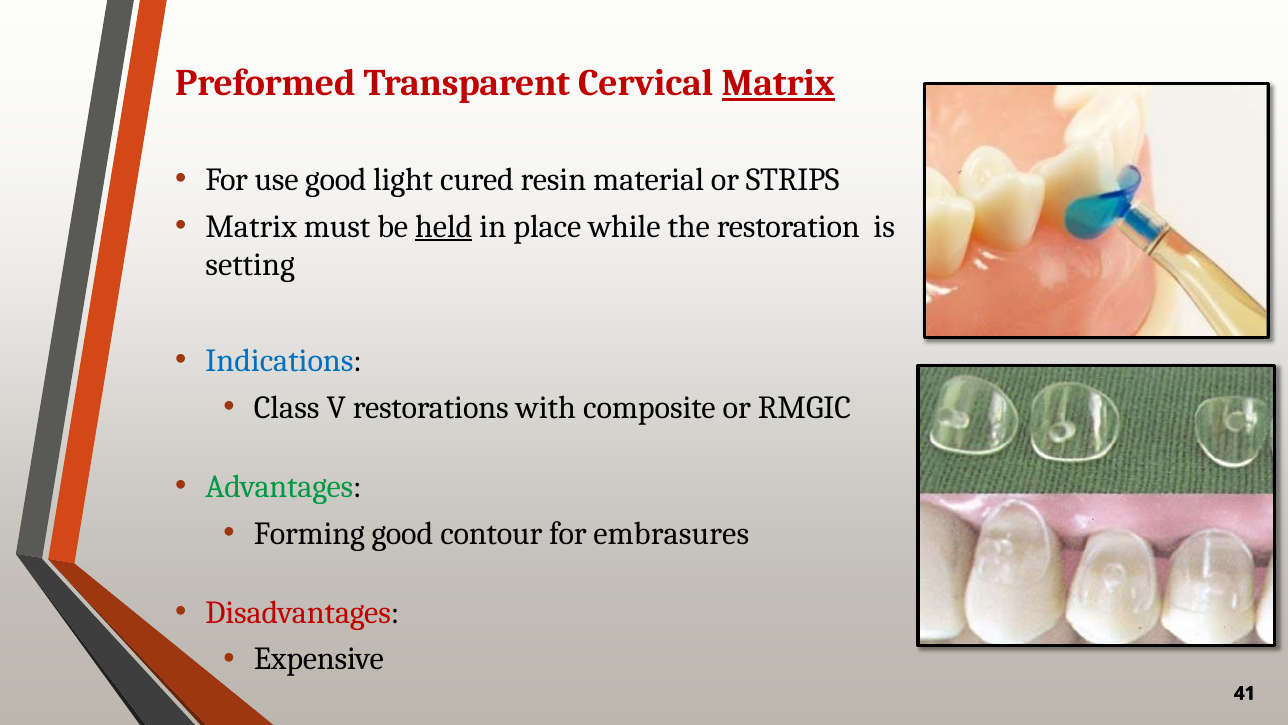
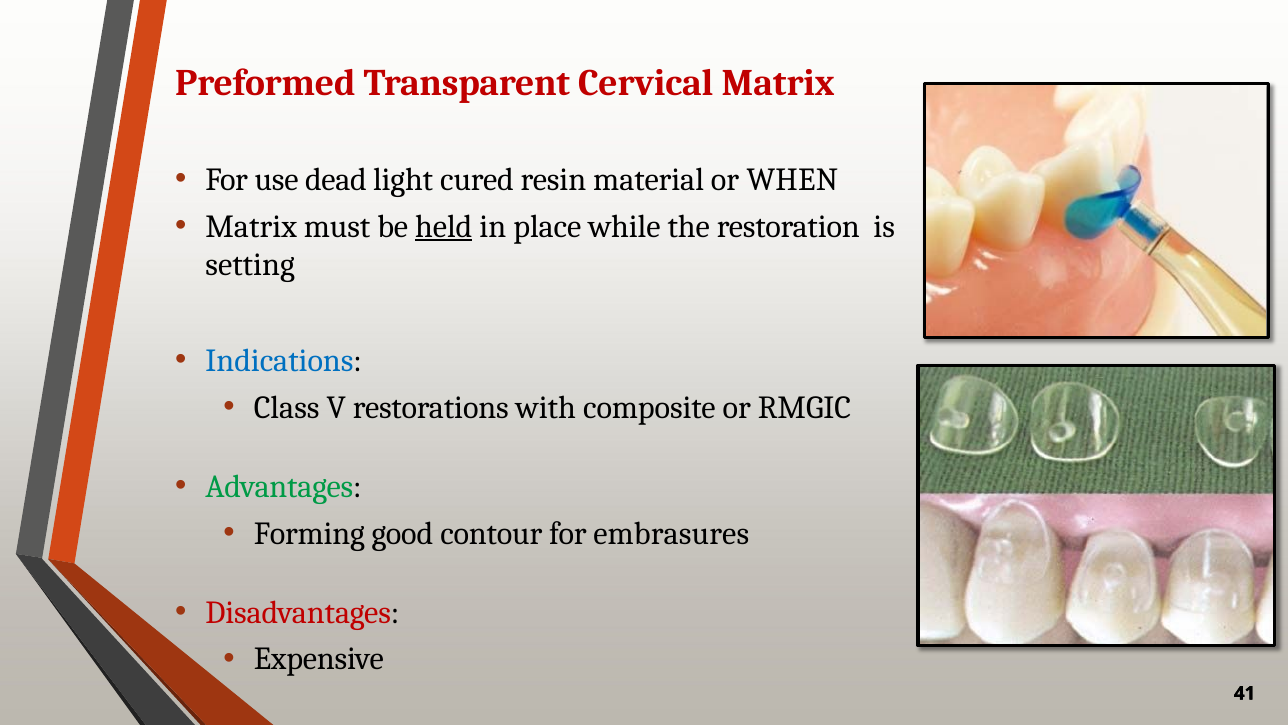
Matrix underline: present -> none (778, 83)
use good: good -> dead (336, 180)
STRIPS: STRIPS -> WHEN (792, 180)
